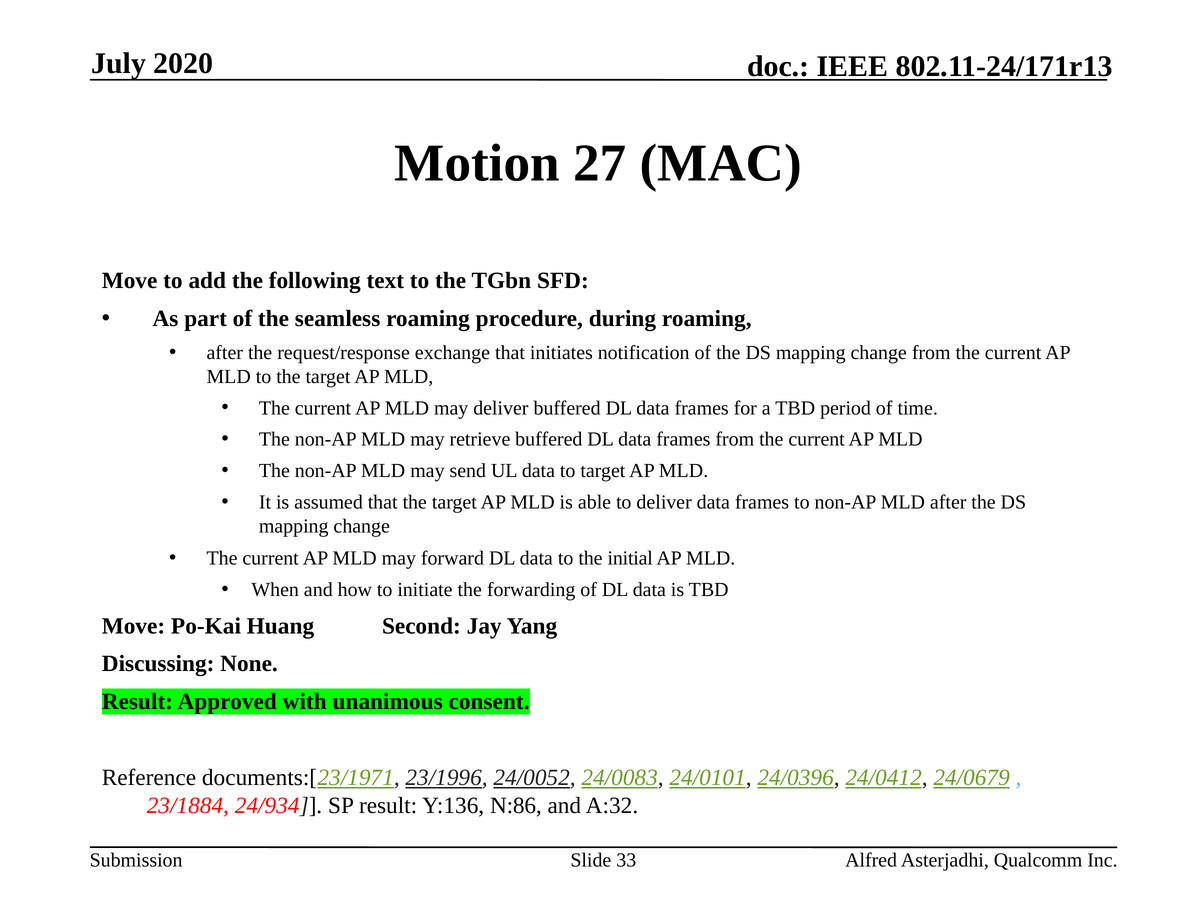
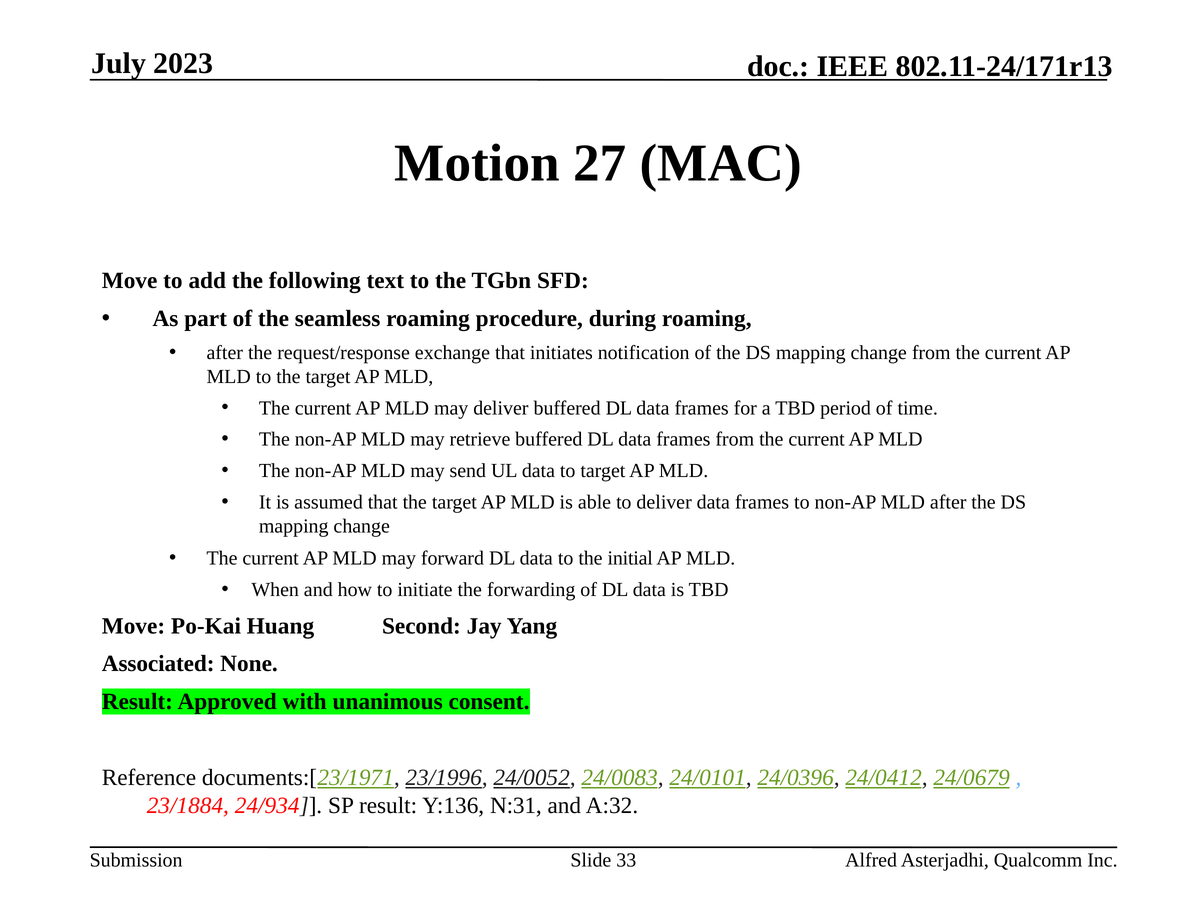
2020: 2020 -> 2023 (183, 63)
Discussing: Discussing -> Associated (158, 664)
N:86: N:86 -> N:31 (516, 806)
